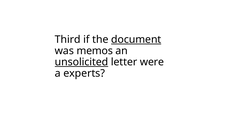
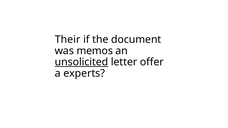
Third: Third -> Their (68, 40)
document underline: present -> none (136, 40)
were: were -> offer (152, 62)
